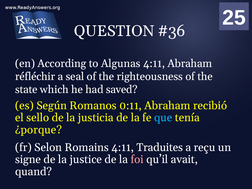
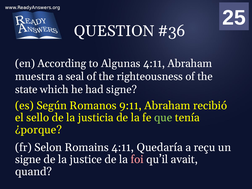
réfléchir: réfléchir -> muestra (35, 77)
had saved: saved -> signe (122, 90)
0:11: 0:11 -> 9:11 (130, 106)
que colour: light blue -> light green (163, 118)
Traduites: Traduites -> Quedaría (160, 147)
